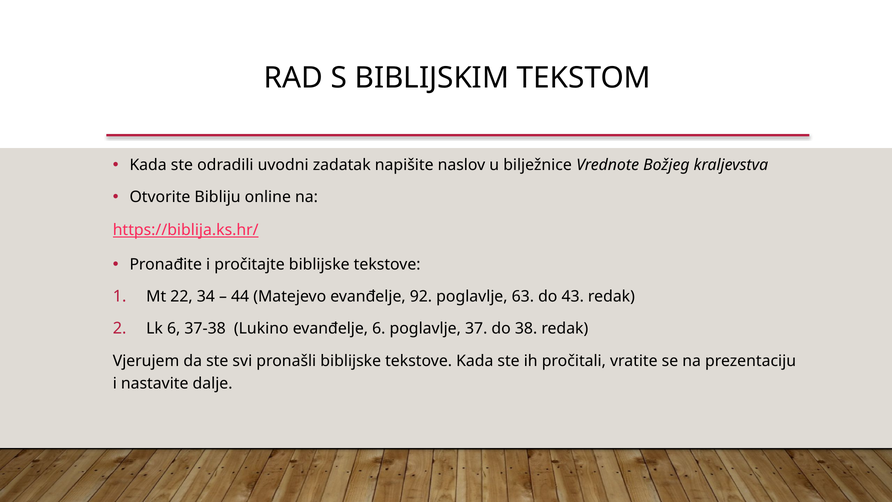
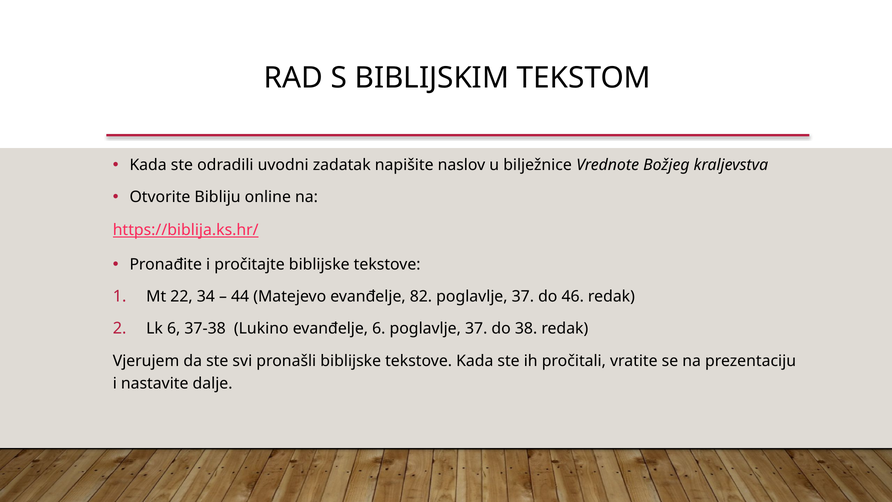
92: 92 -> 82 (421, 297)
63: 63 -> 37 (523, 297)
43: 43 -> 46 (573, 297)
